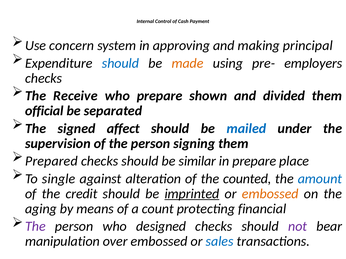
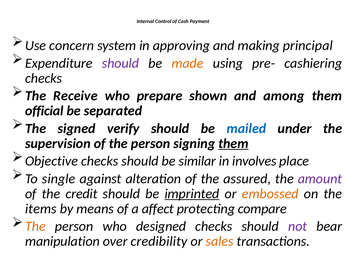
should colour: blue -> purple (120, 63)
employers: employers -> cashiering (313, 63)
divided: divided -> among (284, 96)
affect: affect -> verify (123, 129)
them underline: none -> present (233, 144)
Prepared: Prepared -> Objective (52, 161)
in prepare: prepare -> involves (254, 161)
counted: counted -> assured (247, 179)
amount colour: blue -> purple (320, 179)
aging: aging -> items (41, 209)
count: count -> affect (158, 209)
financial: financial -> compare (262, 209)
The colour: purple -> orange (35, 227)
over embossed: embossed -> credibility (159, 242)
sales colour: blue -> orange (220, 242)
